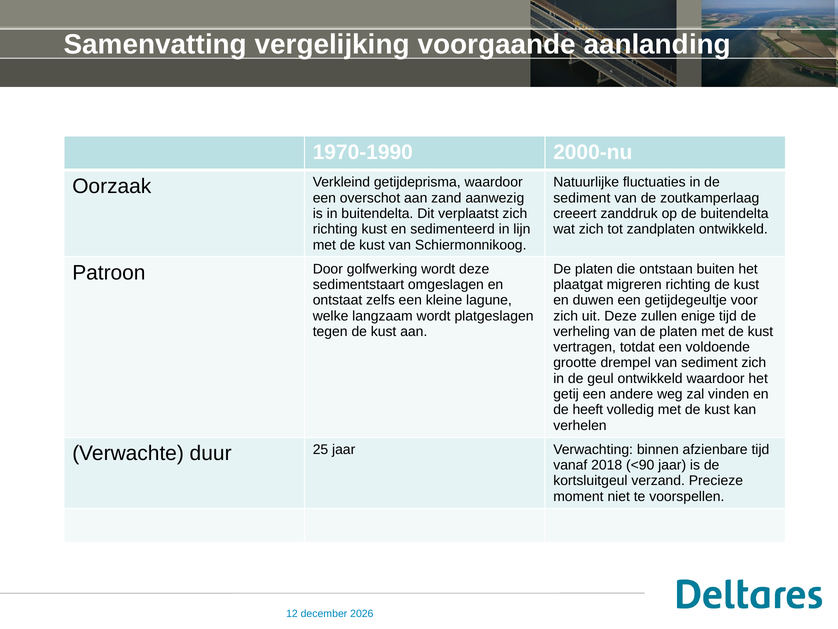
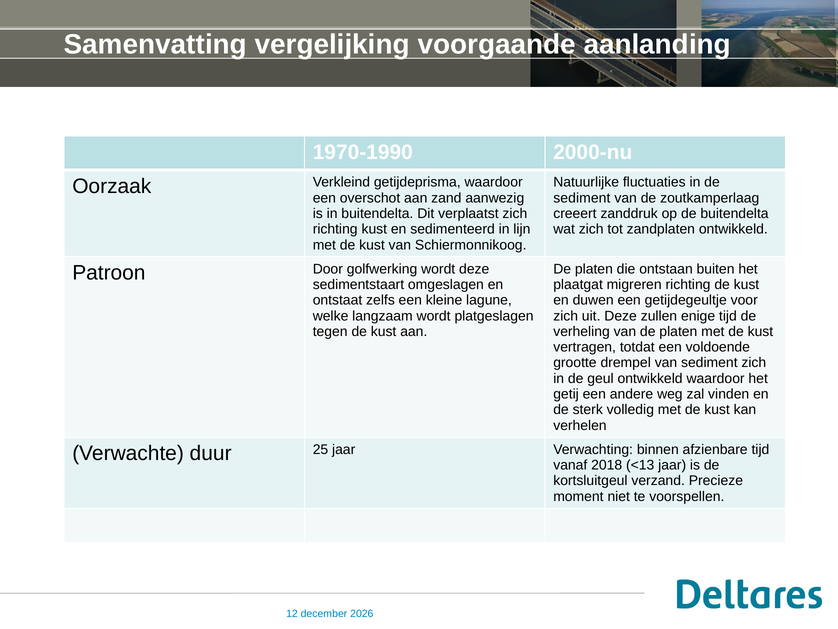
heeft: heeft -> sterk (588, 410)
<90: <90 -> <13 (640, 465)
